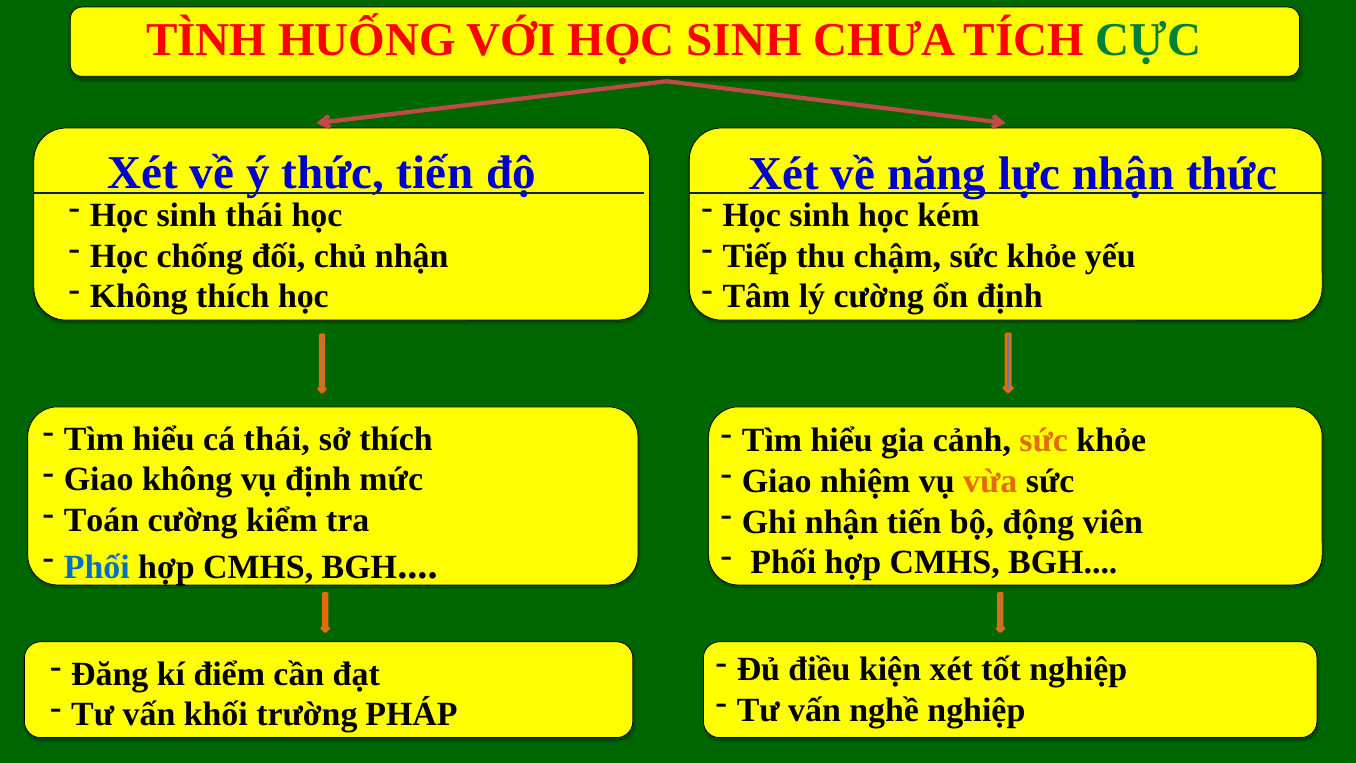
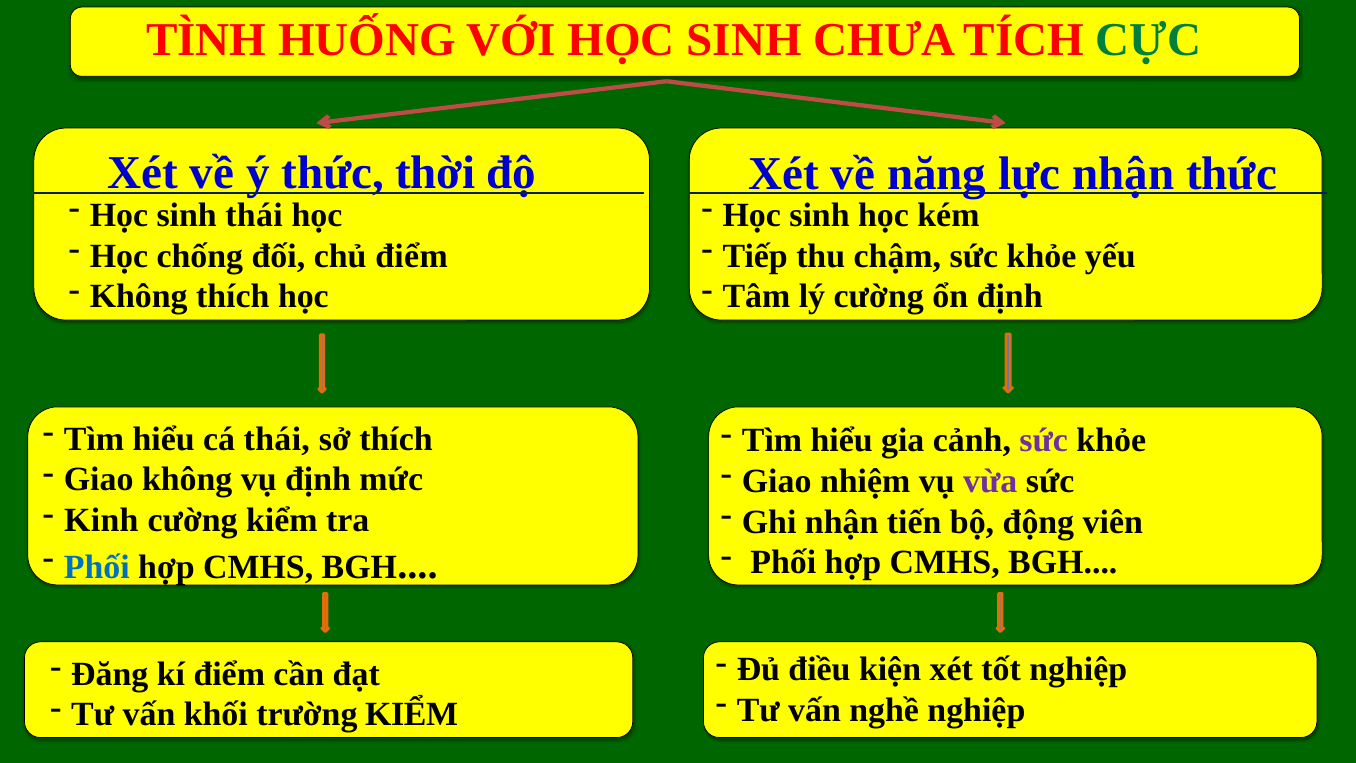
thức tiến: tiến -> thời (435, 173)
chủ nhận: nhận -> điểm (412, 256)
sức colour: orange -> purple (1044, 440)
vừa colour: orange -> purple (990, 481)
Toán: Toán -> Kinh (101, 520)
trường PHÁP: PHÁP -> KIỂM (412, 714)
